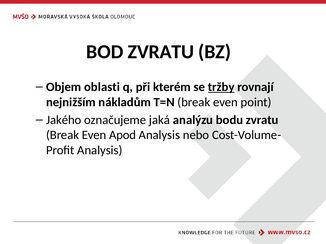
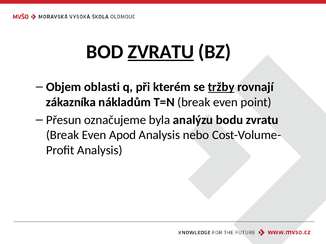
ZVRATU underline: none -> present (161, 52)
nejnižším: nejnižším -> zákazníka (71, 102)
Jakého: Jakého -> Přesun (64, 120)
jaká: jaká -> byla (160, 120)
